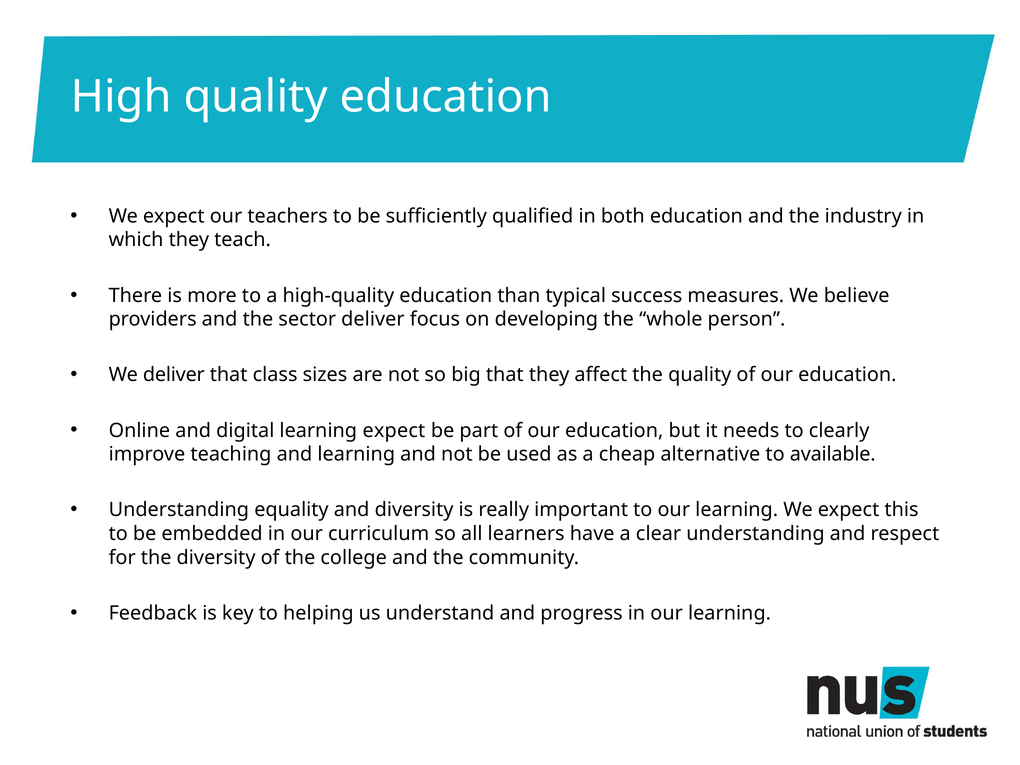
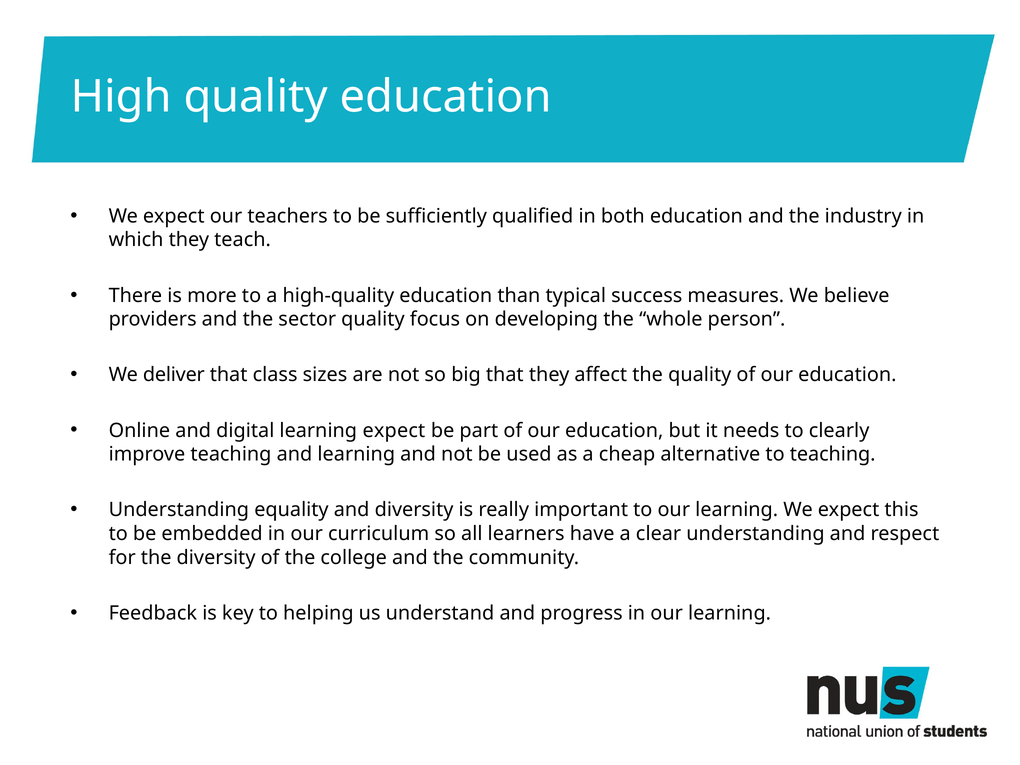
sector deliver: deliver -> quality (373, 319)
to available: available -> teaching (833, 454)
